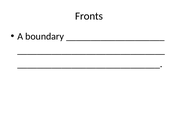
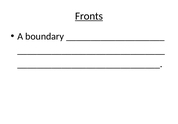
Fronts underline: none -> present (89, 16)
